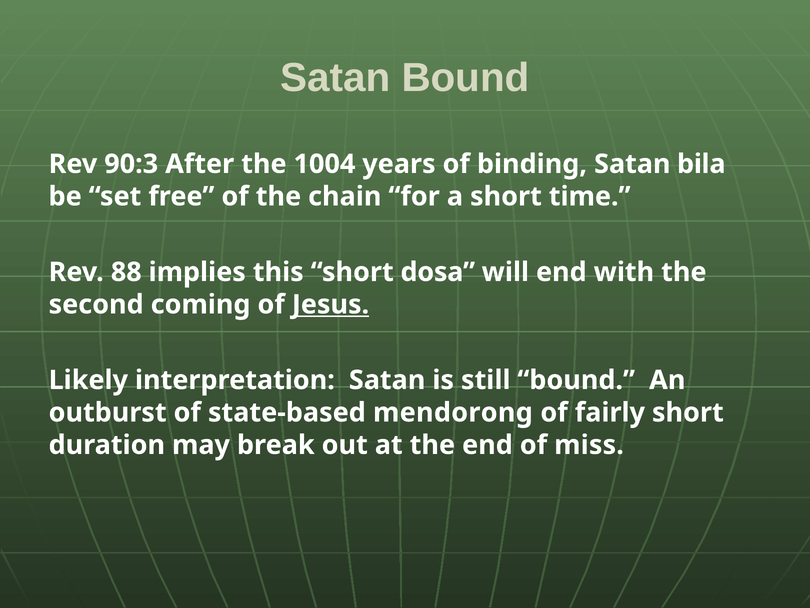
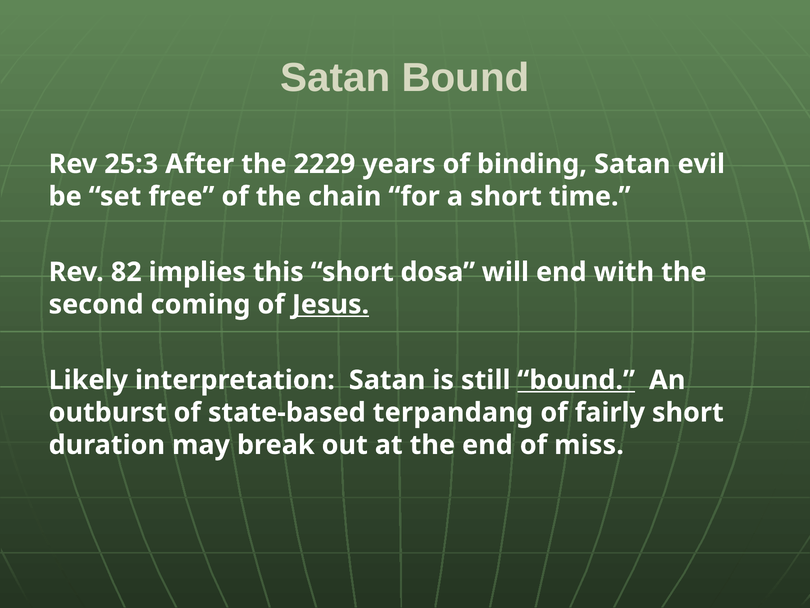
90:3: 90:3 -> 25:3 (131, 164)
1004: 1004 -> 2229 (324, 164)
bila: bila -> evil (701, 164)
88: 88 -> 82 (126, 272)
bound underline: none -> present (576, 380)
mendorong: mendorong -> terpandang (453, 412)
